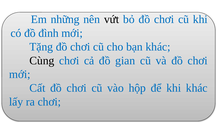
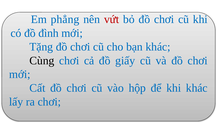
những: những -> phẳng (65, 19)
vứt colour: black -> red (112, 19)
gian: gian -> giấy (125, 61)
